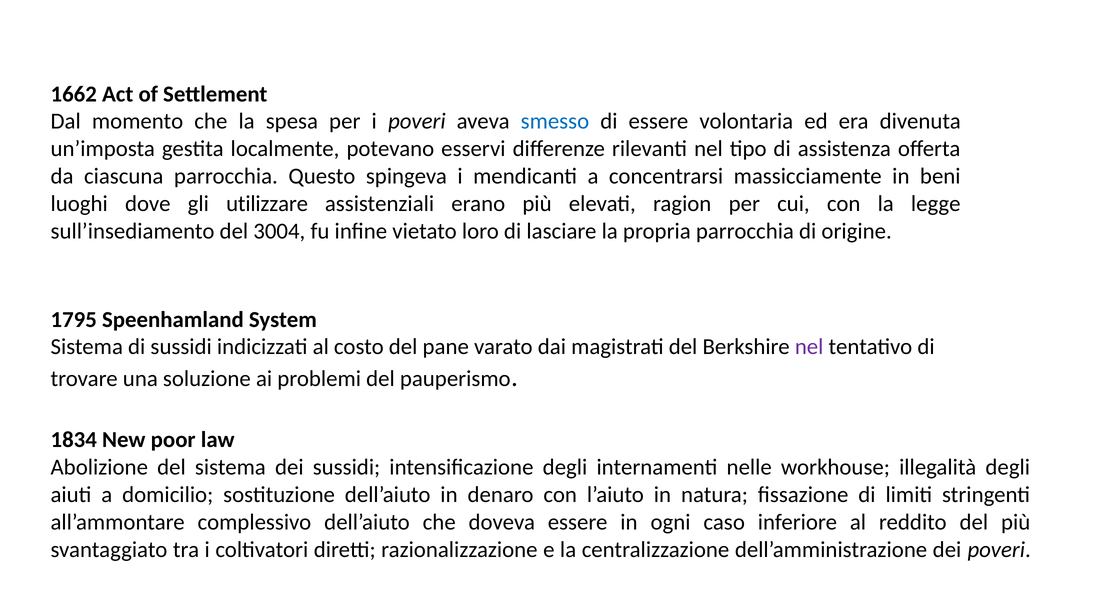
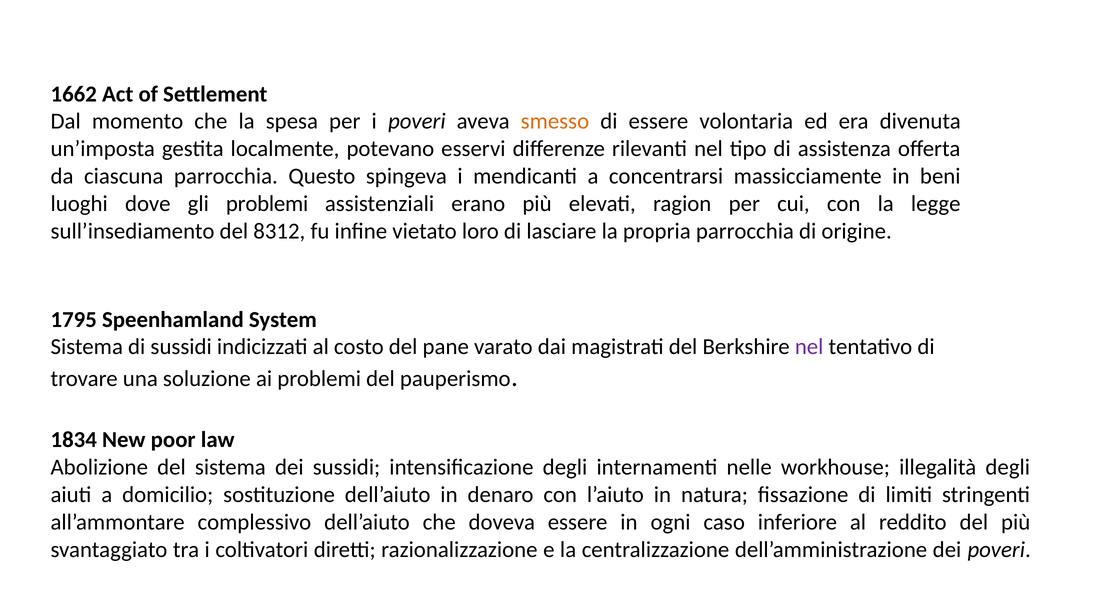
smesso colour: blue -> orange (555, 121)
gli utilizzare: utilizzare -> problemi (267, 204)
3004: 3004 -> 8312 (279, 231)
